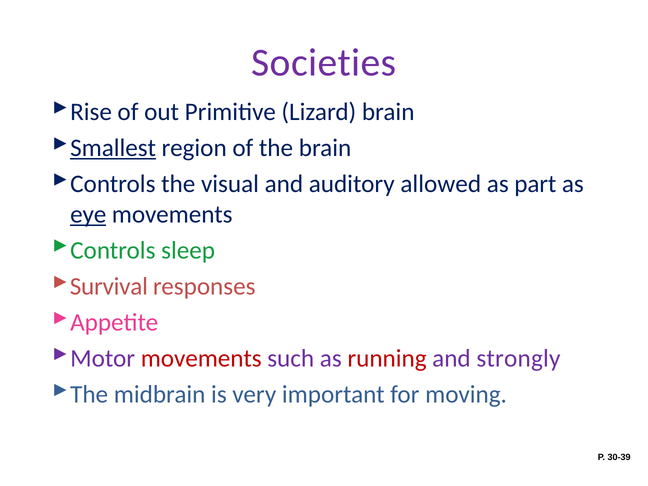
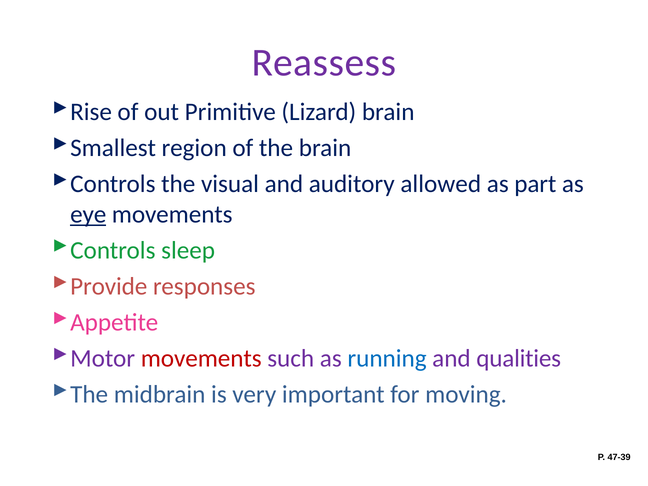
Societies: Societies -> Reassess (324, 63)
Smallest underline: present -> none (113, 148)
Survival: Survival -> Provide (109, 286)
running colour: red -> blue (387, 358)
strongly: strongly -> qualities (519, 358)
30-39: 30-39 -> 47-39 (619, 457)
